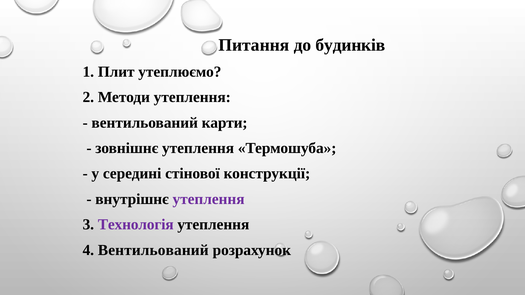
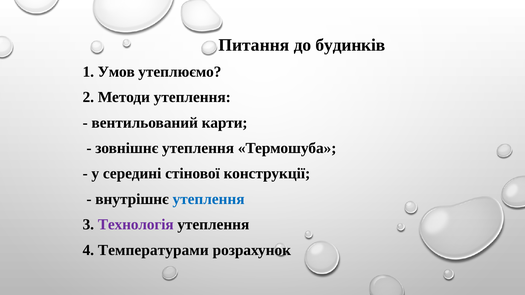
Плит: Плит -> Умов (116, 72)
утеплення colour: purple -> blue (209, 199)
4 Вентильований: Вентильований -> Температурами (153, 250)
